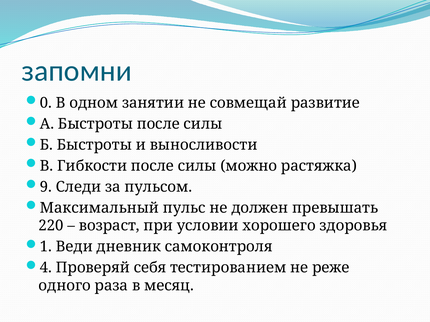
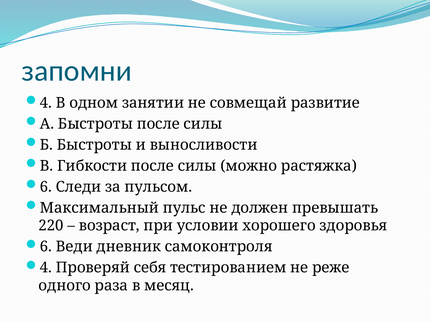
0: 0 -> 4 (46, 103)
9: 9 -> 6 (46, 187)
1: 1 -> 6 (46, 247)
